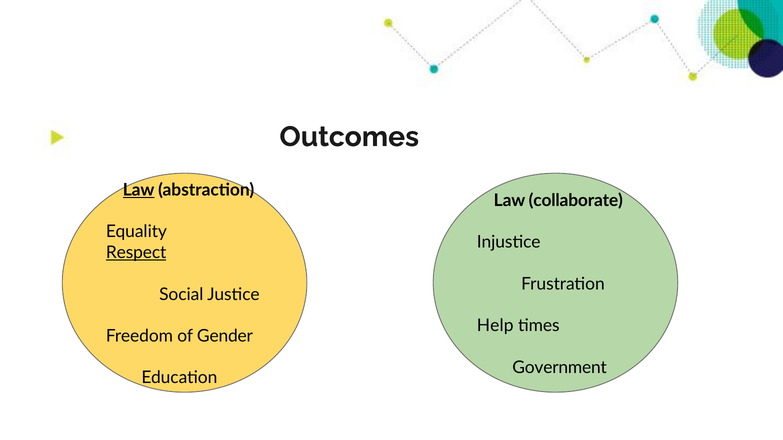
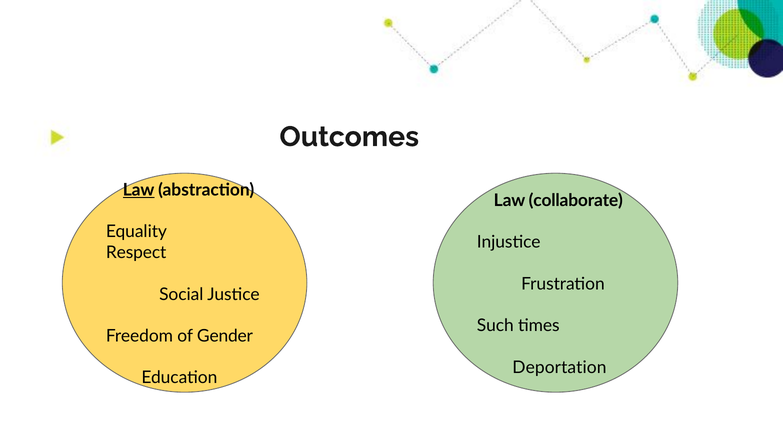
Respect underline: present -> none (136, 253)
Help: Help -> Such (495, 326)
Government: Government -> Deportation (559, 368)
